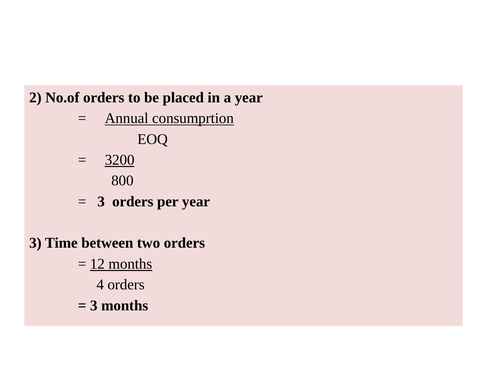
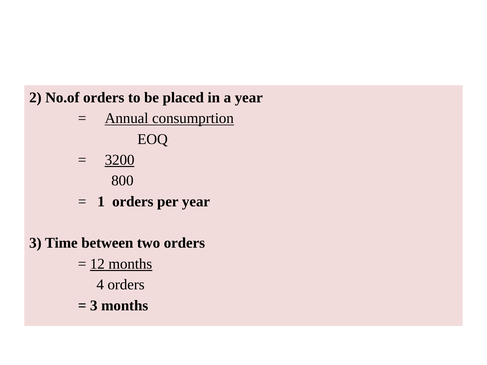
3: 3 -> 1 (101, 202)
